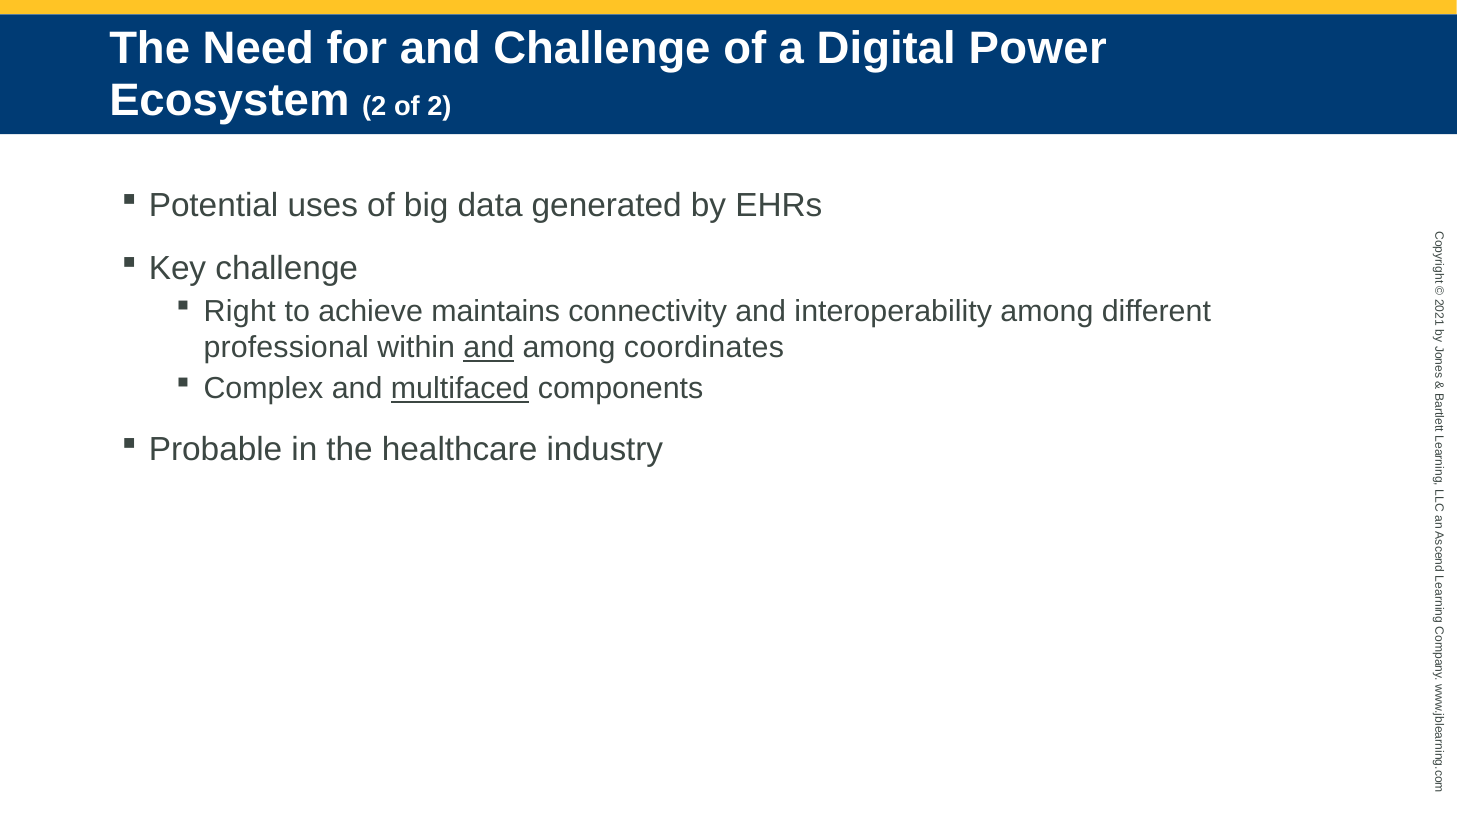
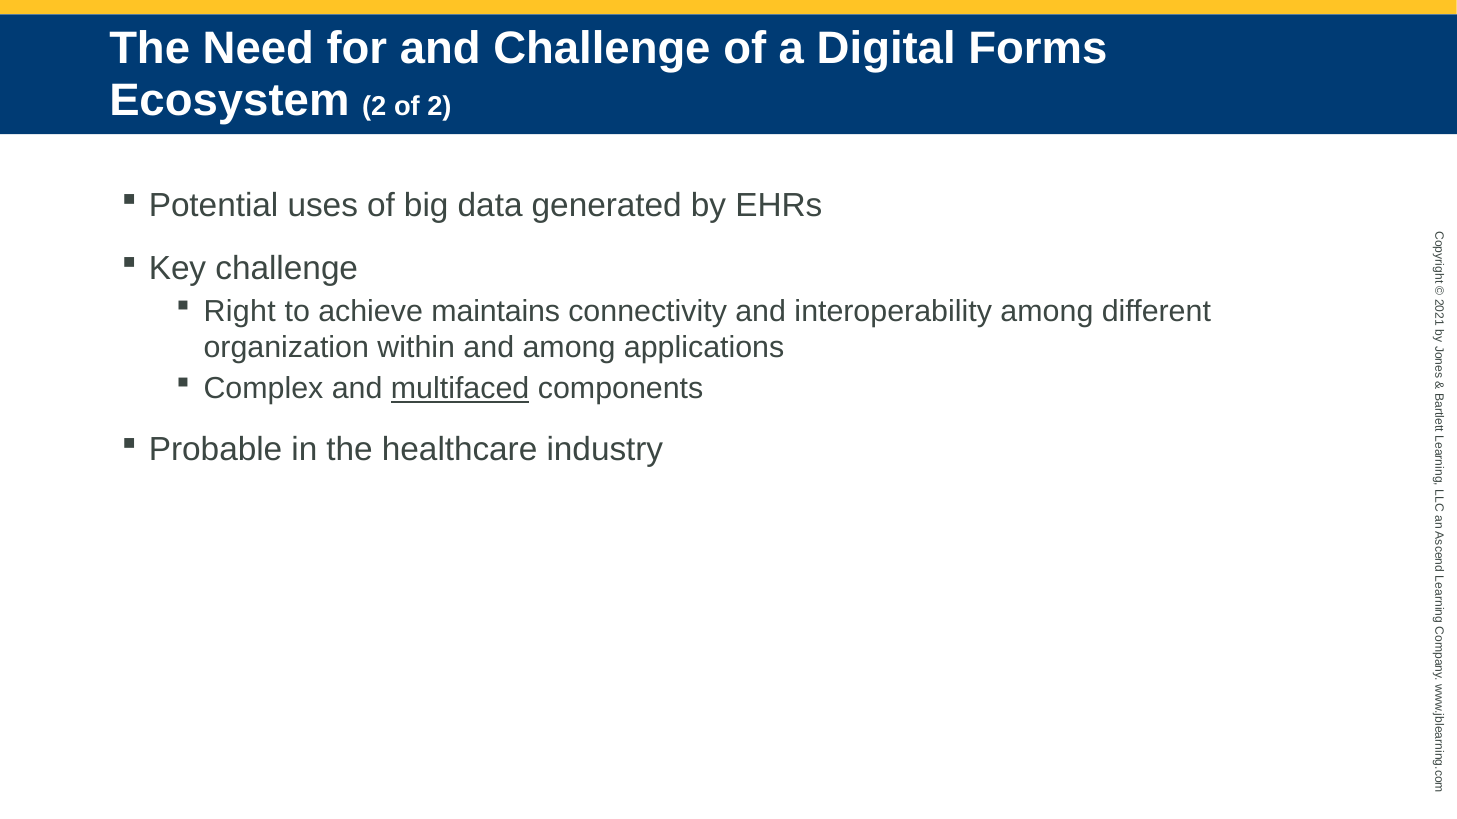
Power: Power -> Forms (1038, 49)
professional: professional -> organization (286, 348)
and underline: present -> none (489, 348)
coordinates: coordinates -> applications (704, 348)
